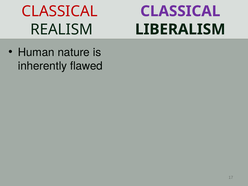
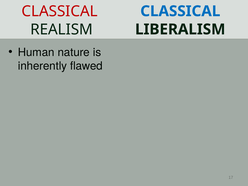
CLASSICAL colour: purple -> blue (180, 11)
